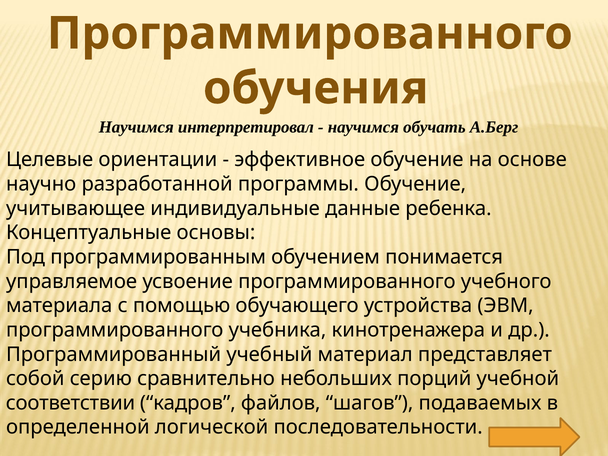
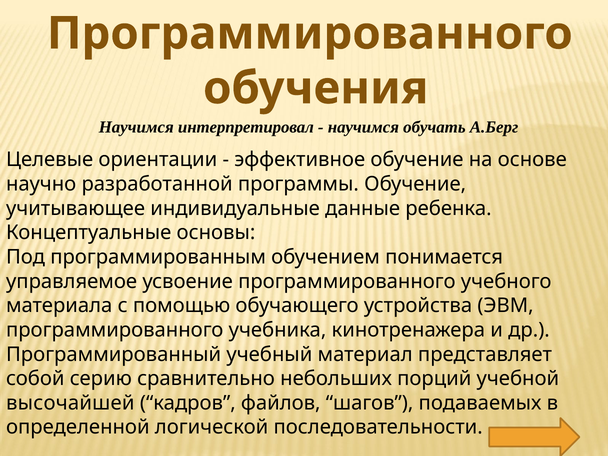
соответствии: соответствии -> высочайшей (70, 403)
